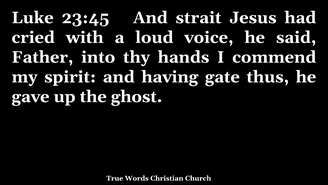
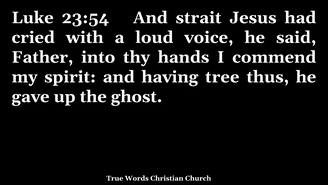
23:45: 23:45 -> 23:54 (85, 18)
gate: gate -> tree (222, 77)
